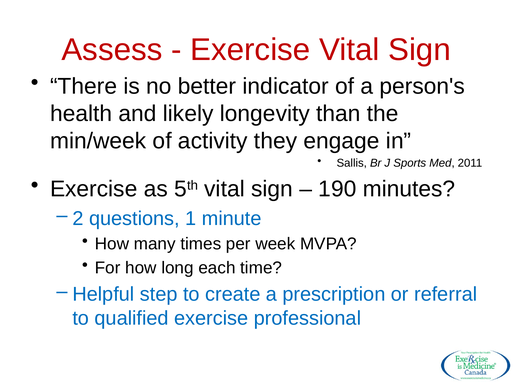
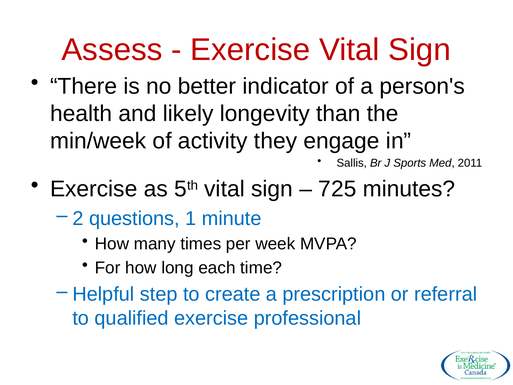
190: 190 -> 725 (337, 189)
